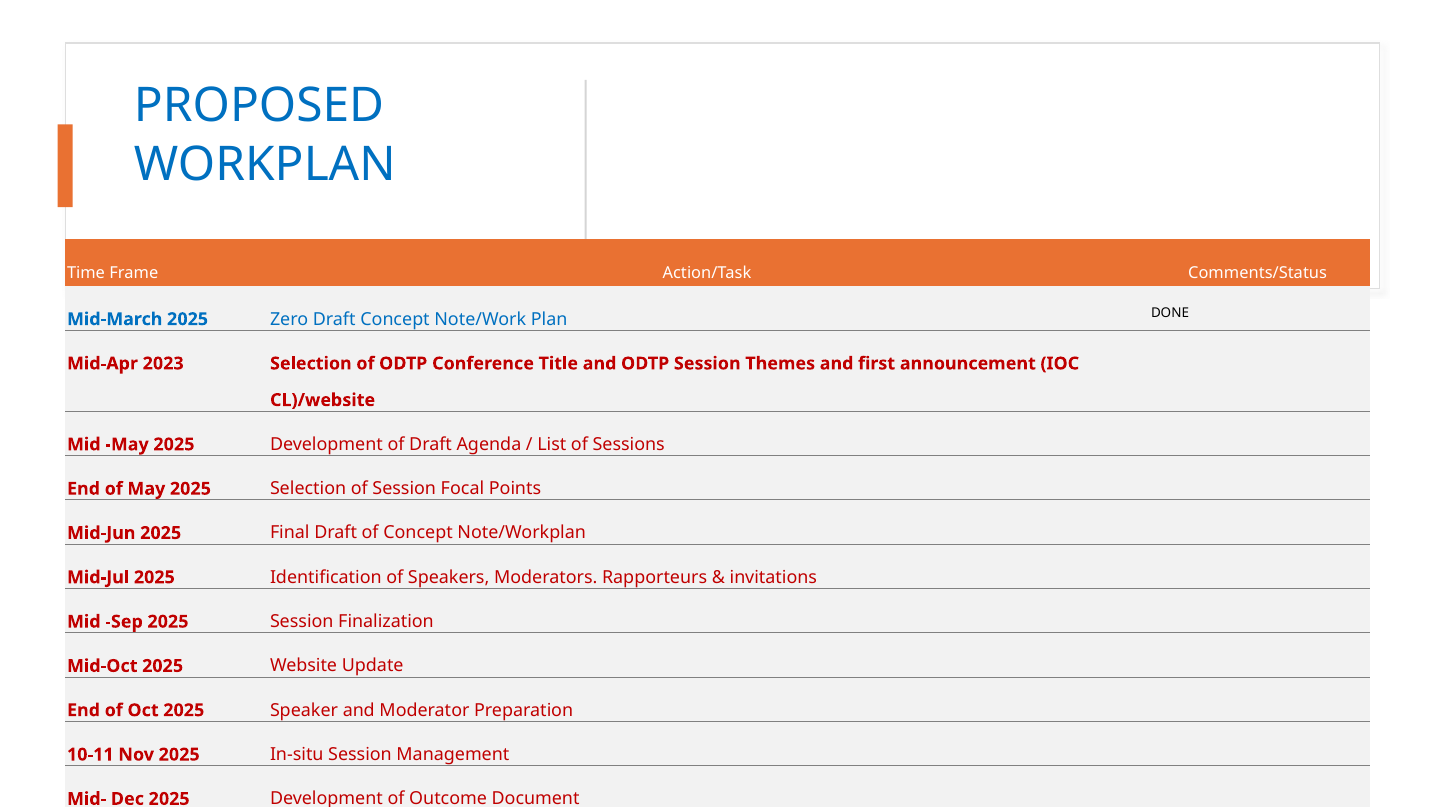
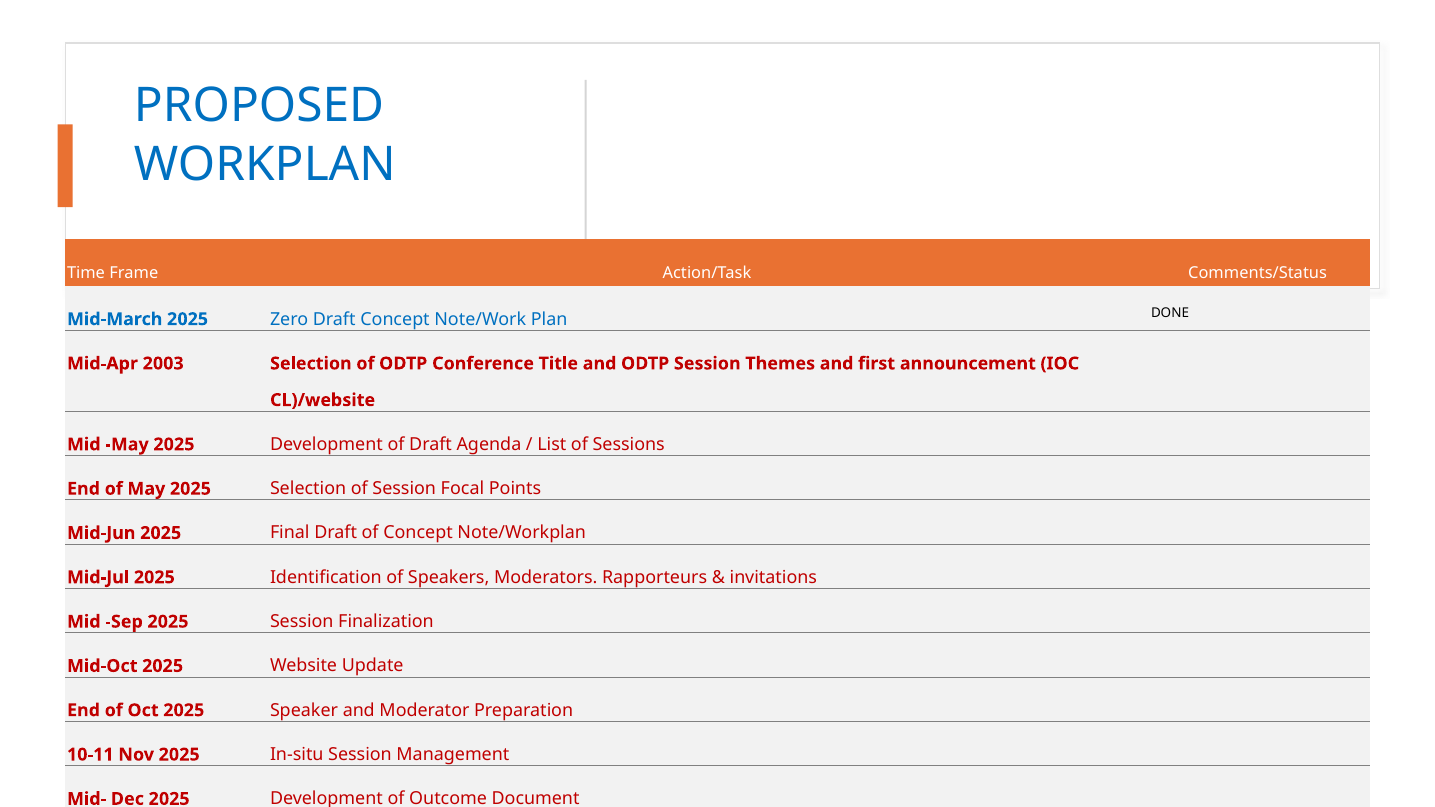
2023: 2023 -> 2003 (163, 364)
